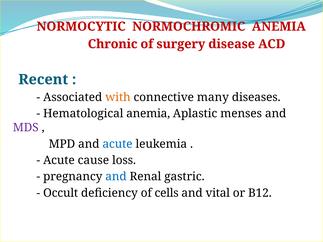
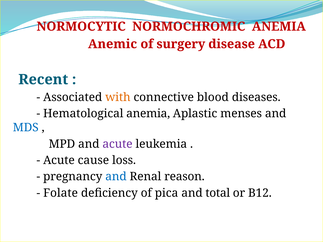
Chronic: Chronic -> Anemic (113, 44)
many: many -> blood (213, 97)
MDS colour: purple -> blue (26, 128)
acute colour: blue -> purple (118, 144)
gastric: gastric -> reason (184, 177)
Occult: Occult -> Folate (61, 193)
cells: cells -> pica (167, 193)
vital: vital -> total (218, 193)
